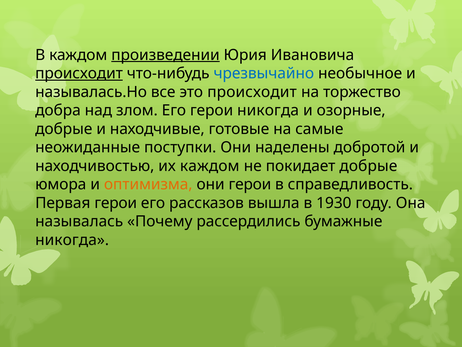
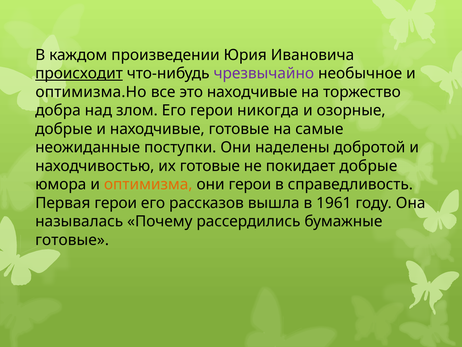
произведении underline: present -> none (165, 55)
чрезвычайно colour: blue -> purple (264, 73)
называлась.Но: называлась.Но -> оптимизма.Но (91, 92)
это происходит: происходит -> находчивые (252, 92)
их каждом: каждом -> готовые (210, 166)
1930: 1930 -> 1961 (334, 203)
никогда: никогда -> готовые (72, 240)
